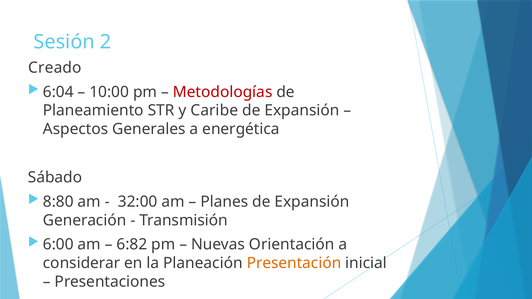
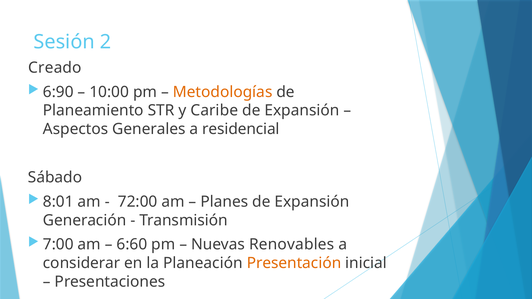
6:04: 6:04 -> 6:90 (58, 92)
Metodologías colour: red -> orange (223, 92)
energética: energética -> residencial (241, 129)
8:80: 8:80 -> 8:01 (58, 202)
32:00: 32:00 -> 72:00 (138, 202)
6:00: 6:00 -> 7:00 (58, 245)
6:82: 6:82 -> 6:60 (132, 245)
Orientación: Orientación -> Renovables (292, 245)
